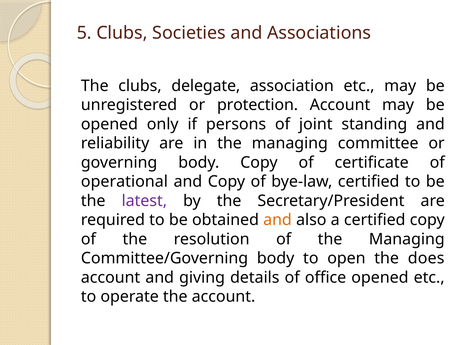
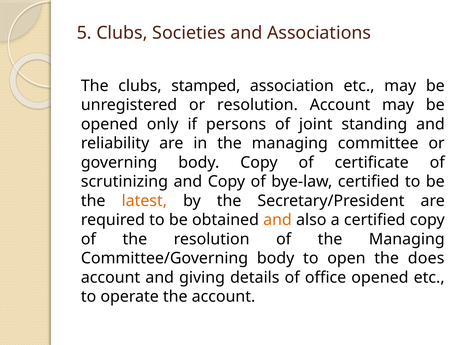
delegate: delegate -> stamped (206, 86)
or protection: protection -> resolution (257, 105)
operational: operational -> scrutinizing (124, 182)
latest colour: purple -> orange (144, 201)
